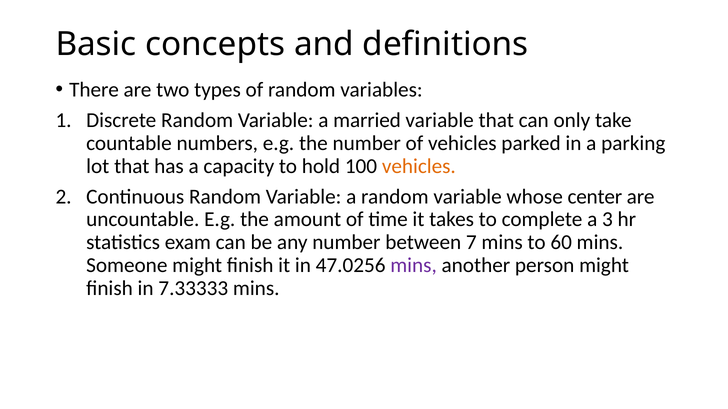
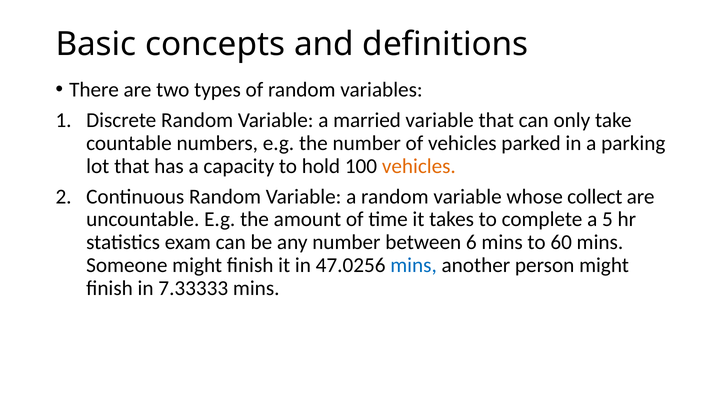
center: center -> collect (595, 197)
3: 3 -> 5 (607, 220)
7: 7 -> 6 (471, 243)
mins colour: purple -> blue (414, 266)
